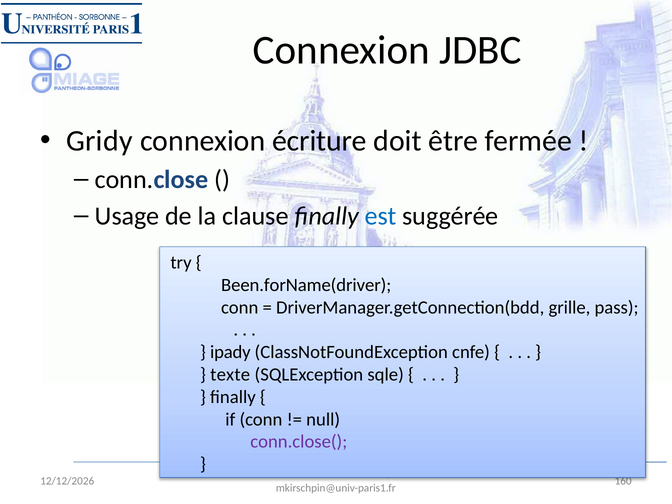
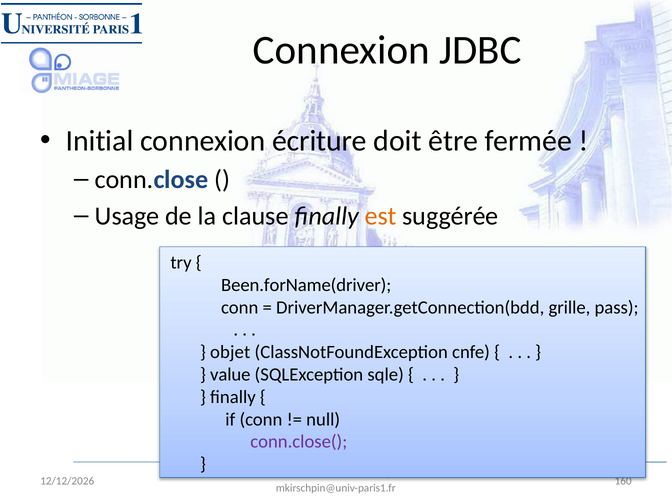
Gridy: Gridy -> Initial (99, 141)
est colour: blue -> orange (381, 216)
ipady: ipady -> objet (230, 352)
texte: texte -> value (230, 375)
